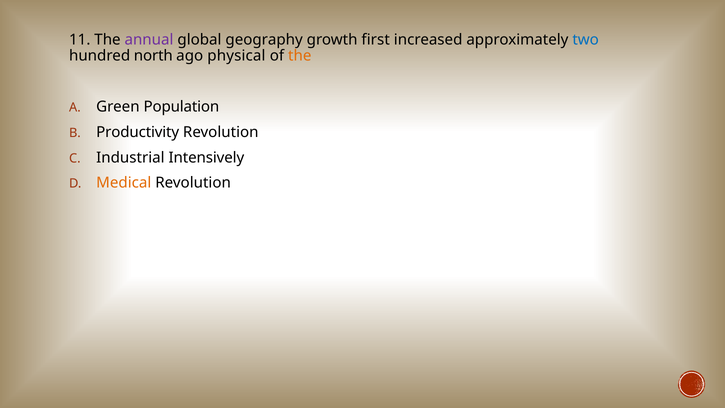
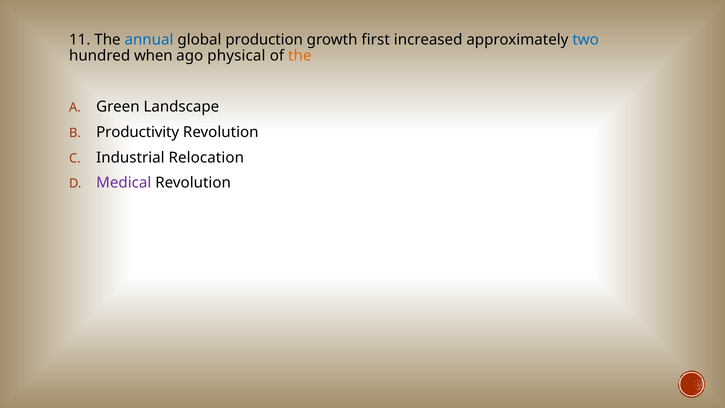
annual colour: purple -> blue (149, 40)
geography: geography -> production (264, 40)
north: north -> when (153, 56)
Population: Population -> Landscape (181, 107)
Intensively: Intensively -> Relocation (206, 158)
Medical colour: orange -> purple (124, 183)
